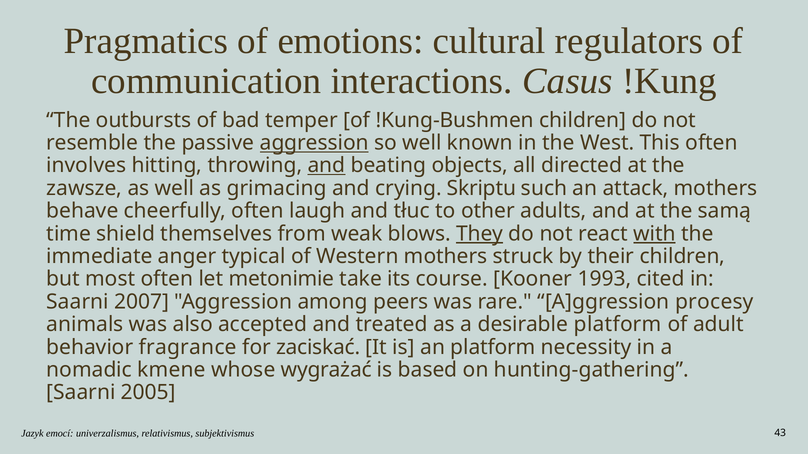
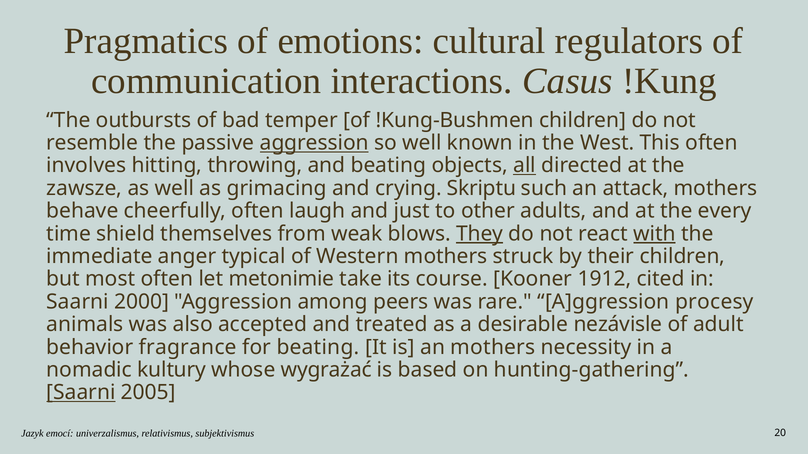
and underline: present -> none (326, 166)
all underline: none -> present (525, 166)
tłuc: tłuc -> just (412, 211)
samą: samą -> every (725, 211)
1993: 1993 -> 1912 (604, 279)
2007: 2007 -> 2000 (142, 302)
desirable platform: platform -> nezávisle (618, 325)
for zaciskać: zaciskać -> beating (318, 347)
an platform: platform -> mothers (493, 347)
kmene: kmene -> kultury (172, 370)
Saarni underline: none -> present (81, 393)
43: 43 -> 20 (780, 433)
